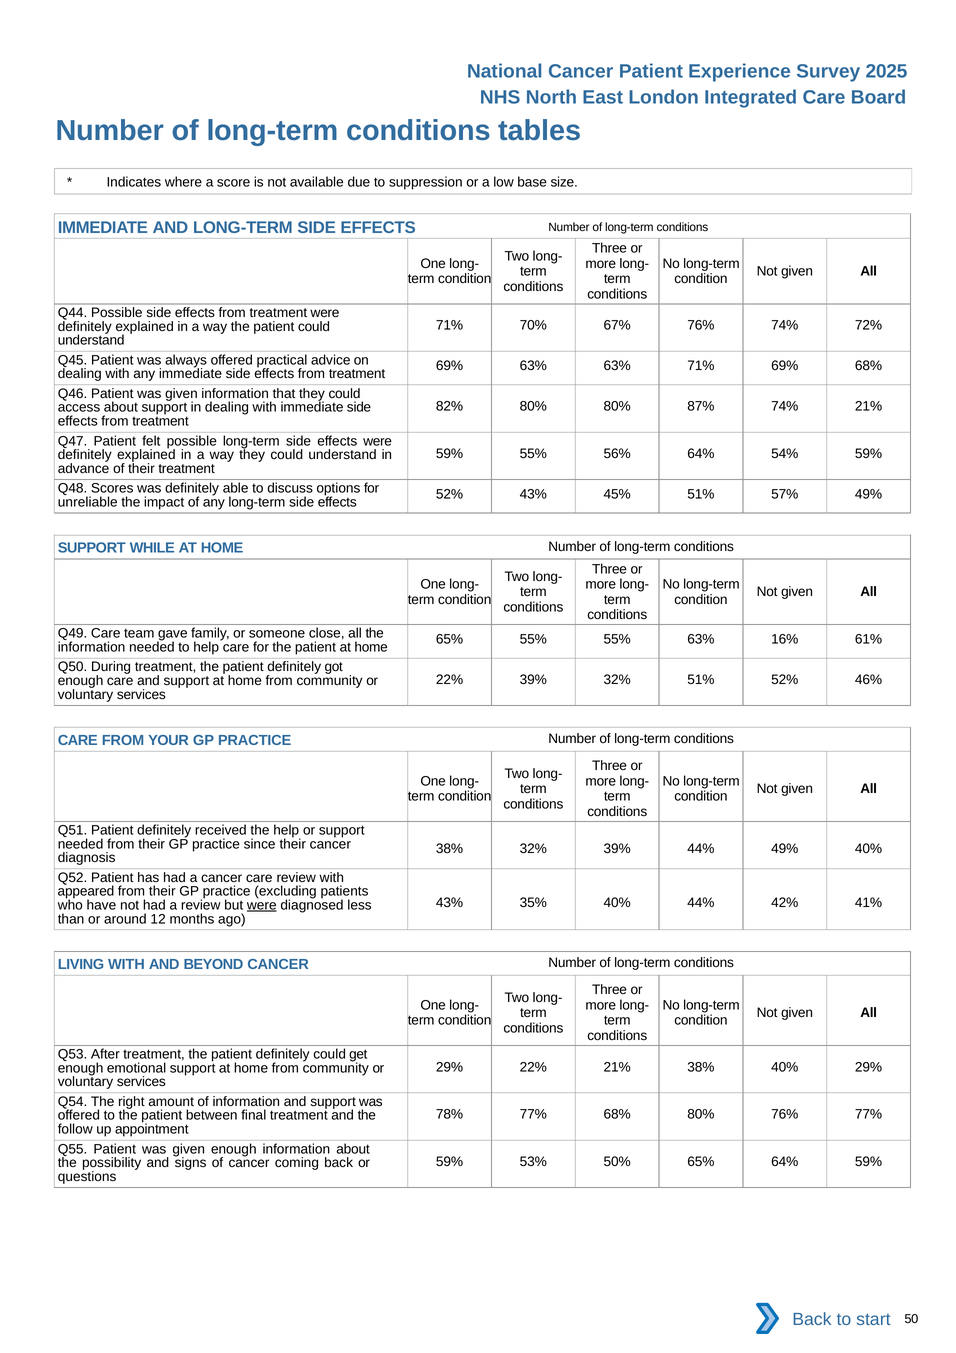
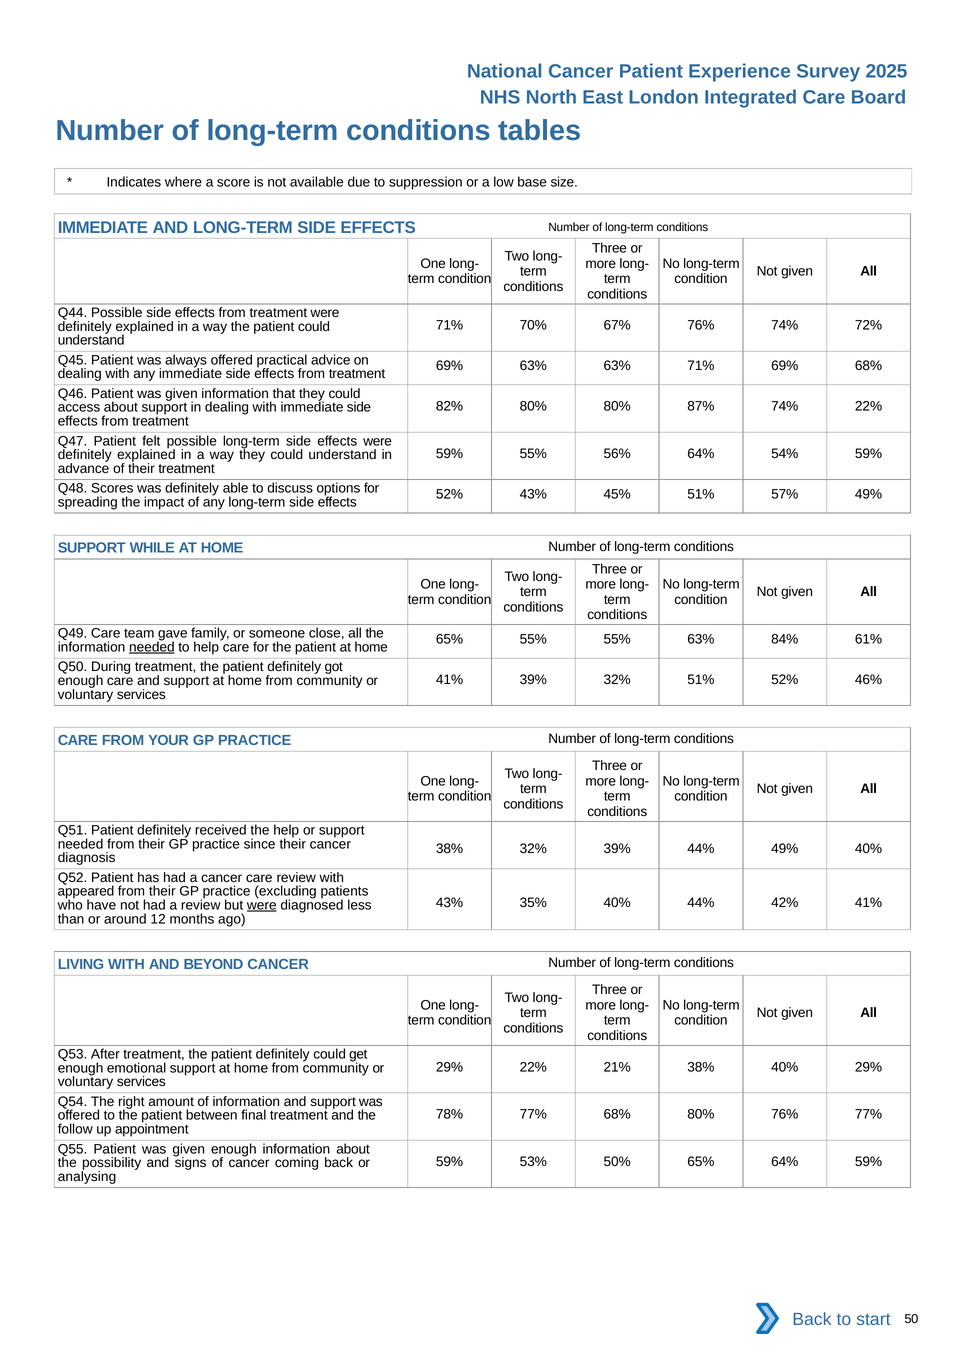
74% 21%: 21% -> 22% (869, 406)
unreliable: unreliable -> spreading (88, 502)
16%: 16% -> 84% (785, 639)
needed underline: none -> present (152, 647)
22%: 22% -> 41% (450, 680)
questions: questions -> analysing (87, 1177)
